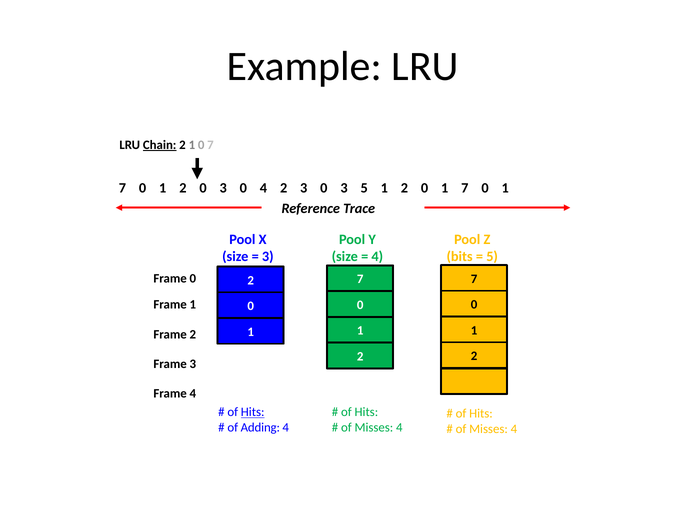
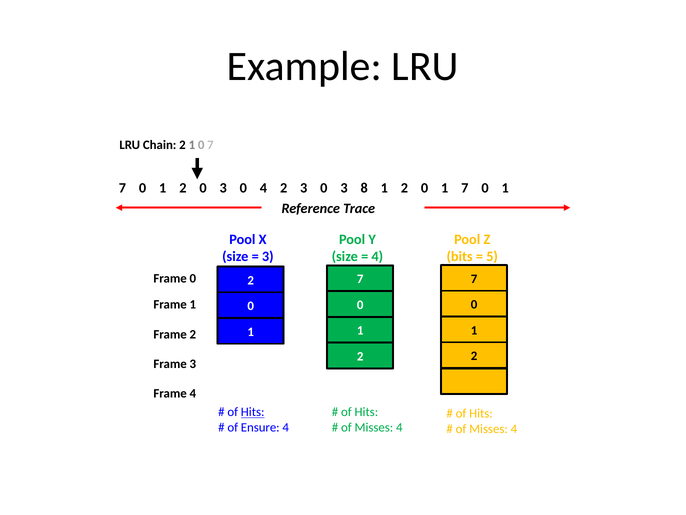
Chain underline: present -> none (160, 145)
3 5: 5 -> 8 (364, 188)
Adding: Adding -> Ensure (260, 427)
